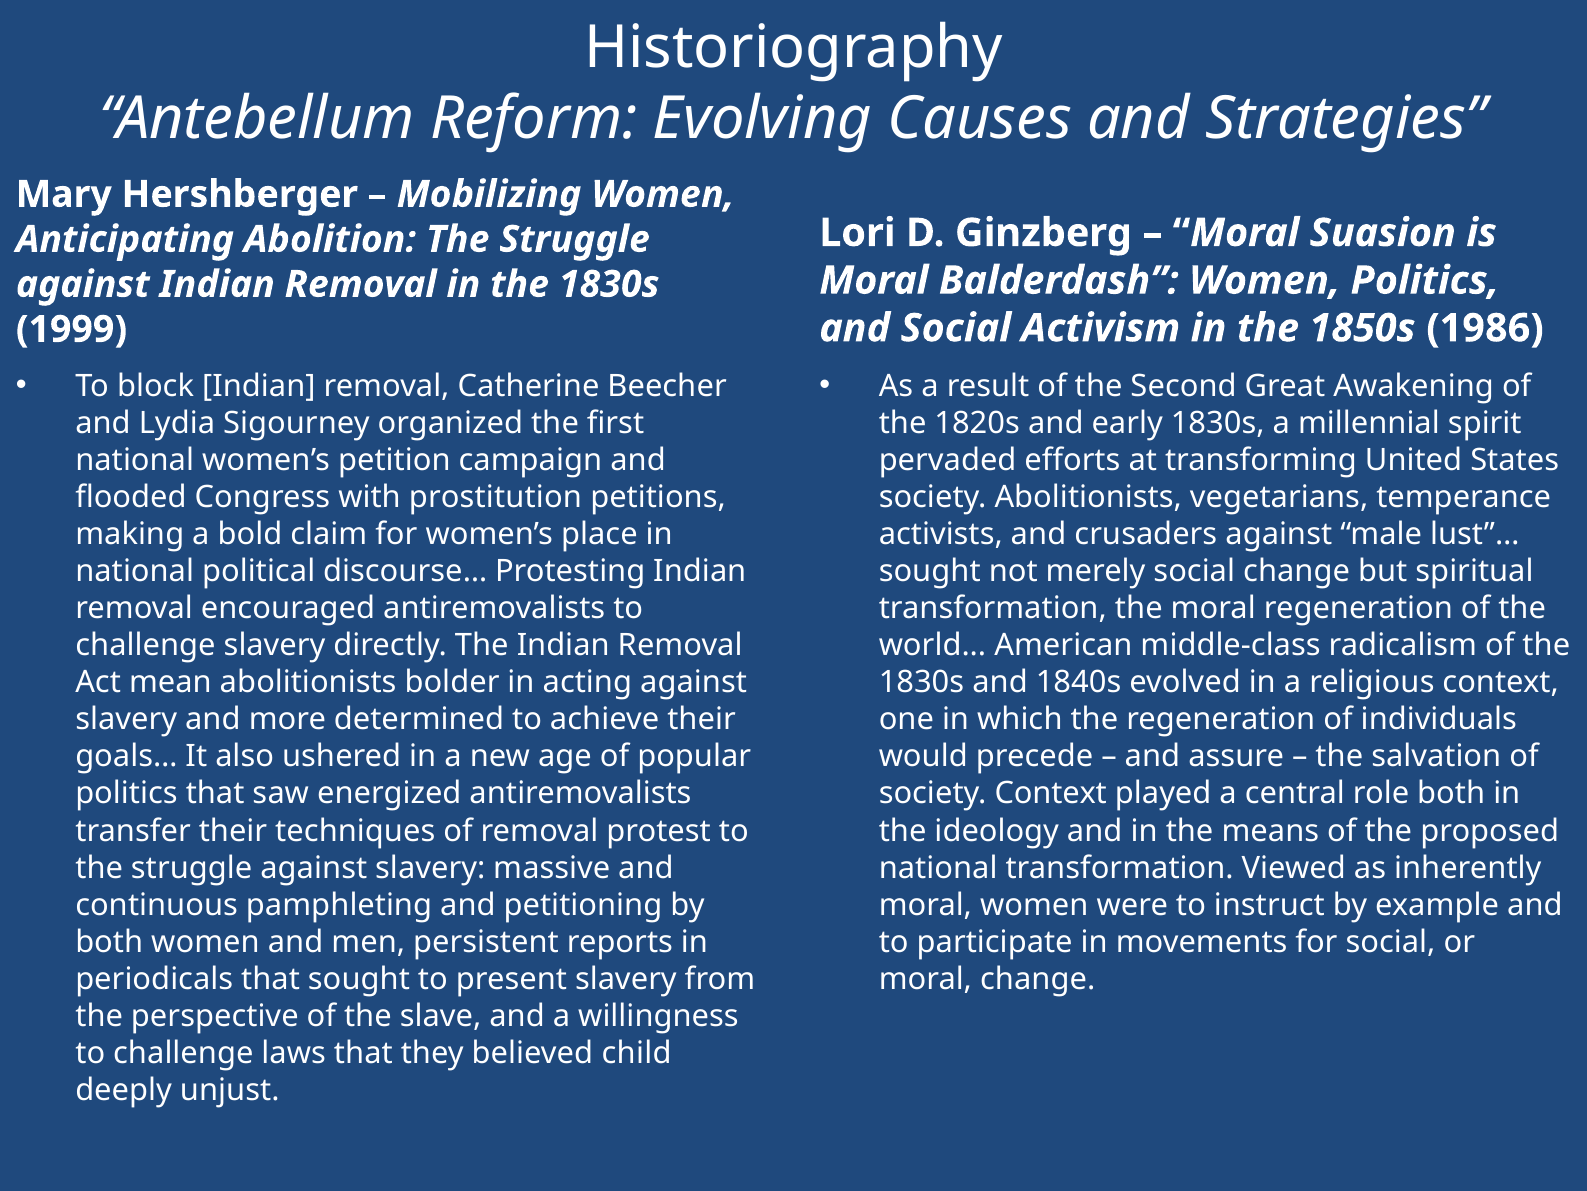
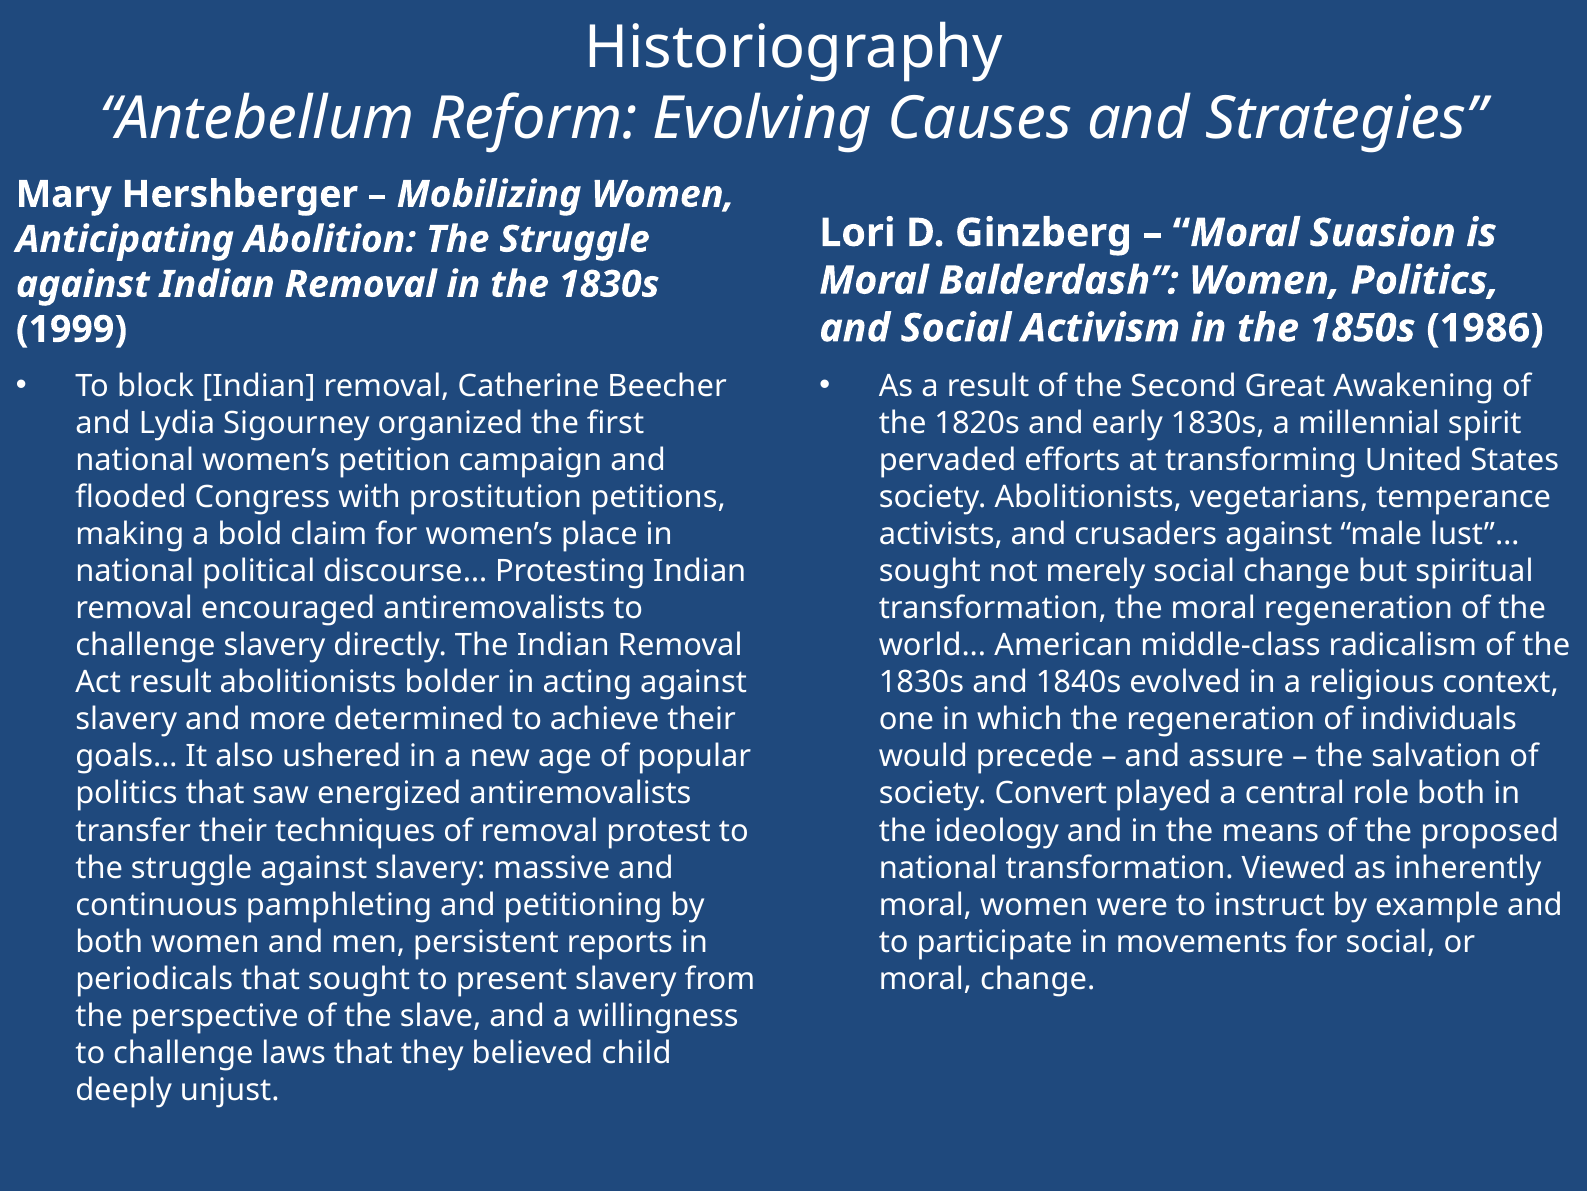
Act mean: mean -> result (170, 682)
society Context: Context -> Convert (1051, 793)
